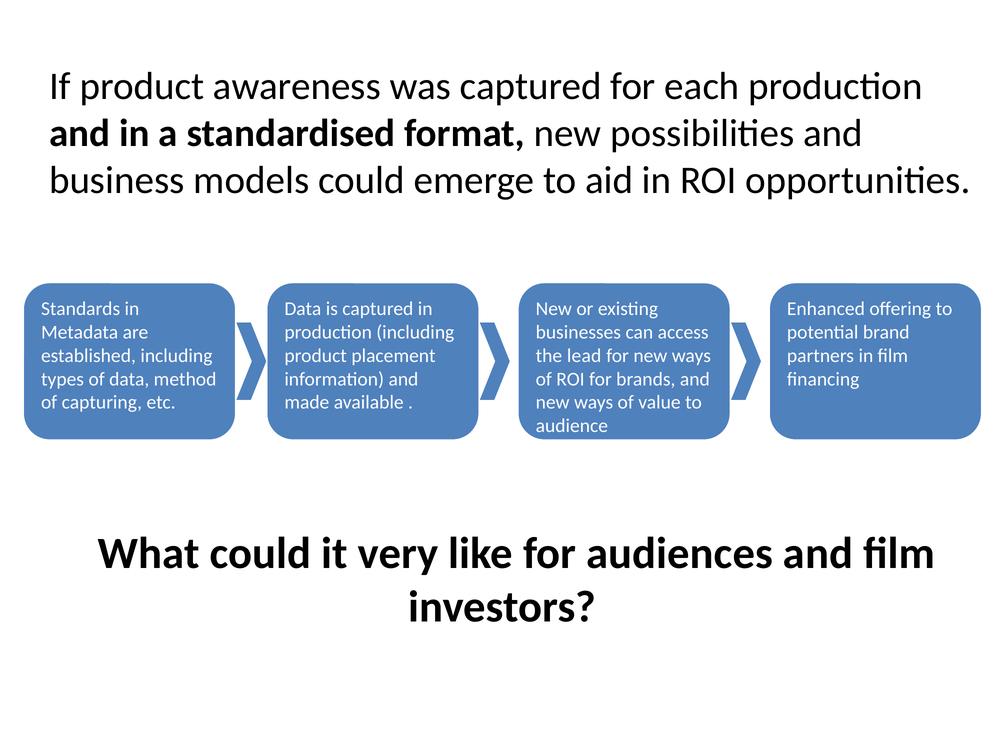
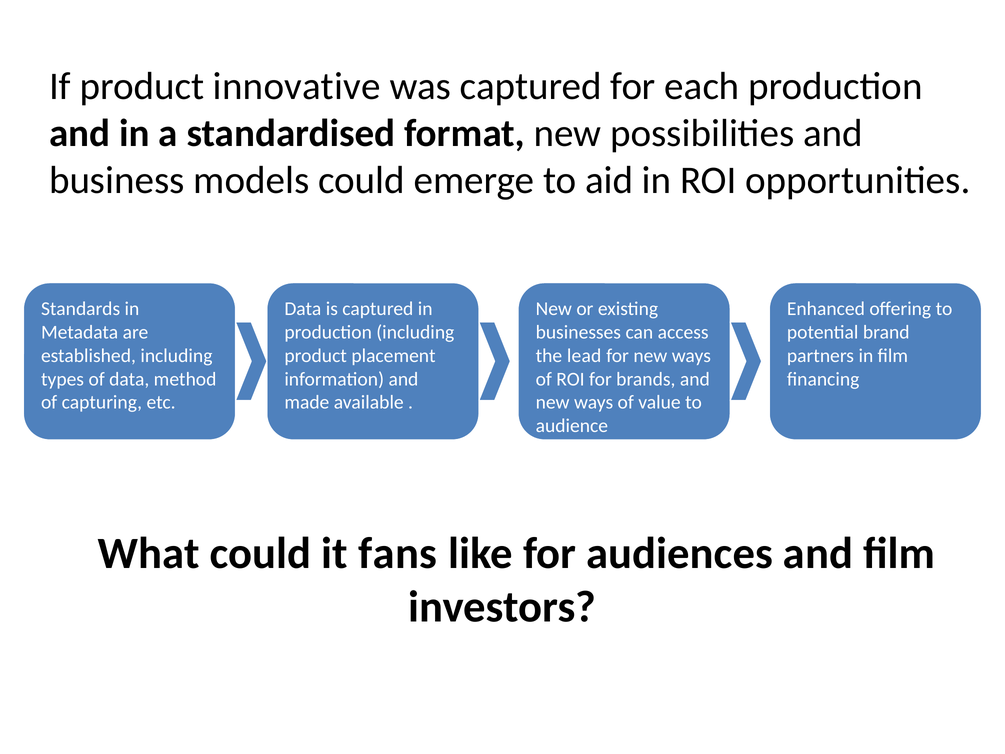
awareness: awareness -> innovative (297, 86)
very: very -> fans (398, 553)
